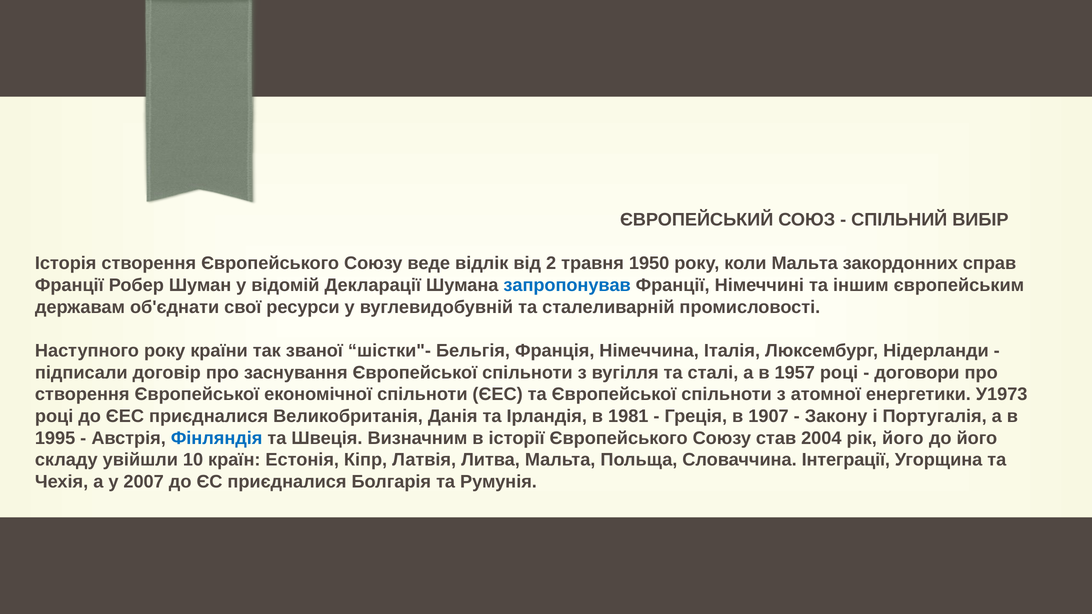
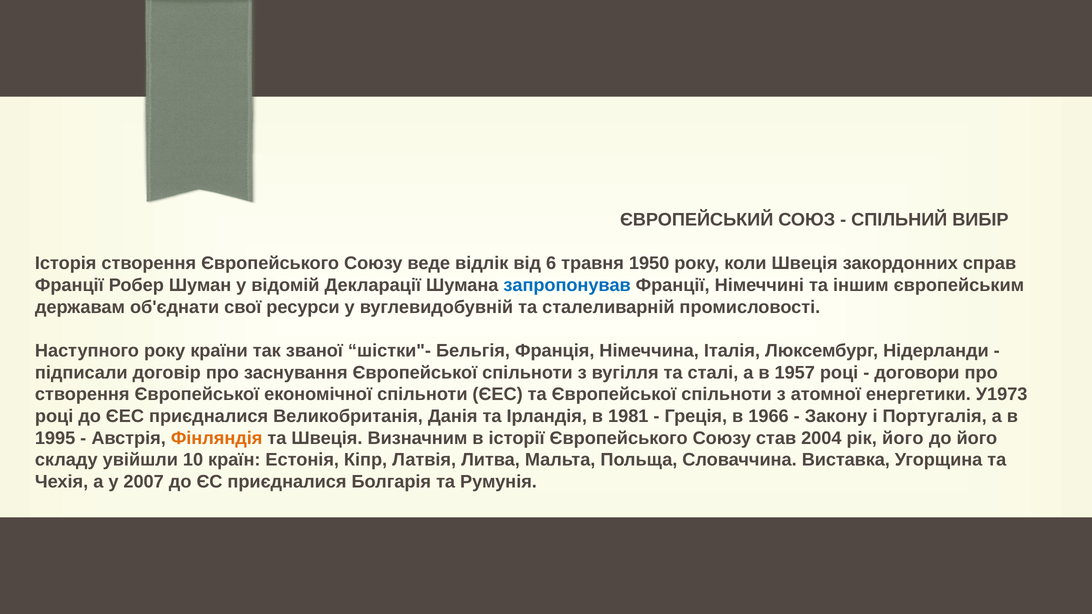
2: 2 -> 6 (551, 264)
коли Мальта: Мальта -> Швеція (805, 264)
1907: 1907 -> 1966 (769, 416)
Фінляндія colour: blue -> orange (217, 438)
Інтеграції: Інтеграції -> Виставка (846, 460)
